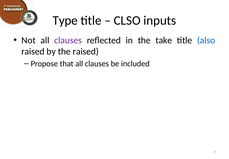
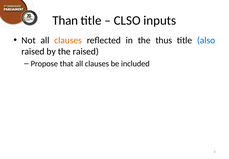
Type: Type -> Than (65, 20)
clauses colour: purple -> orange (68, 40)
take: take -> thus (164, 40)
